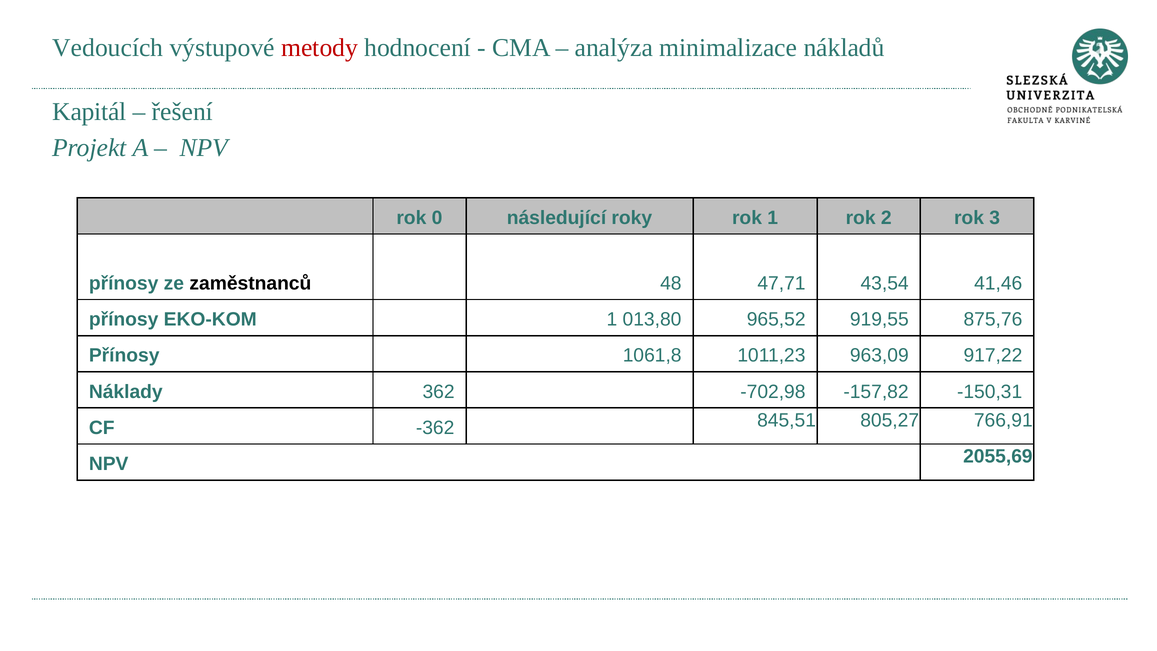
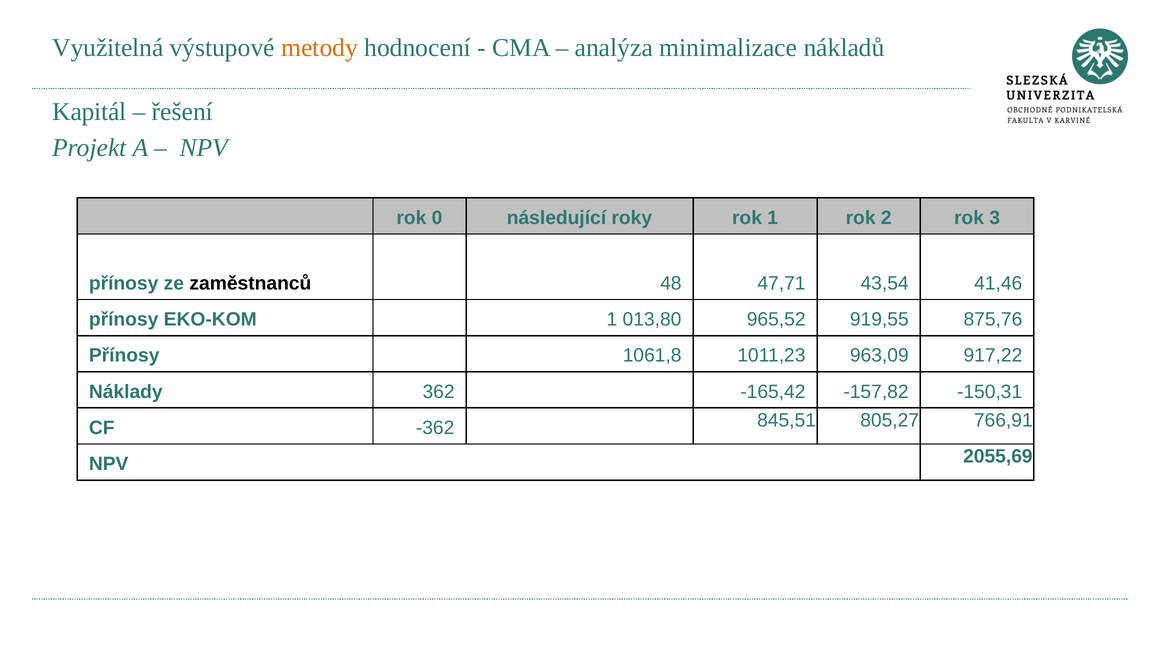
Vedoucích: Vedoucích -> Využitelná (108, 48)
metody colour: red -> orange (320, 48)
-702,98: -702,98 -> -165,42 (773, 392)
